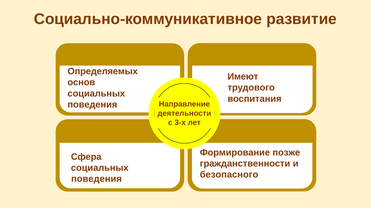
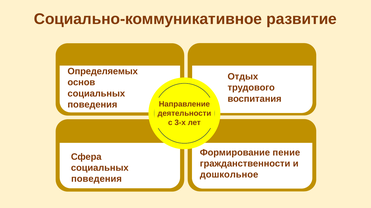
Имеют: Имеют -> Отдых (243, 77)
позже: позже -> пение (286, 153)
безопасного: безопасного -> дошкольное (229, 175)
